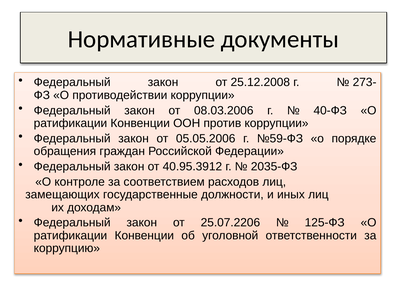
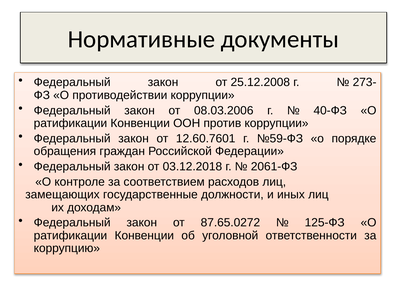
05.05.2006: 05.05.2006 -> 12.60.7601 (206, 139)
40.95.3912: 40.95.3912 -> 03.12.2018 (192, 167)
2035-ФЗ: 2035-ФЗ -> 2061-ФЗ (274, 167)
25.07.2206: 25.07.2206 -> 87.65.0272 (230, 223)
